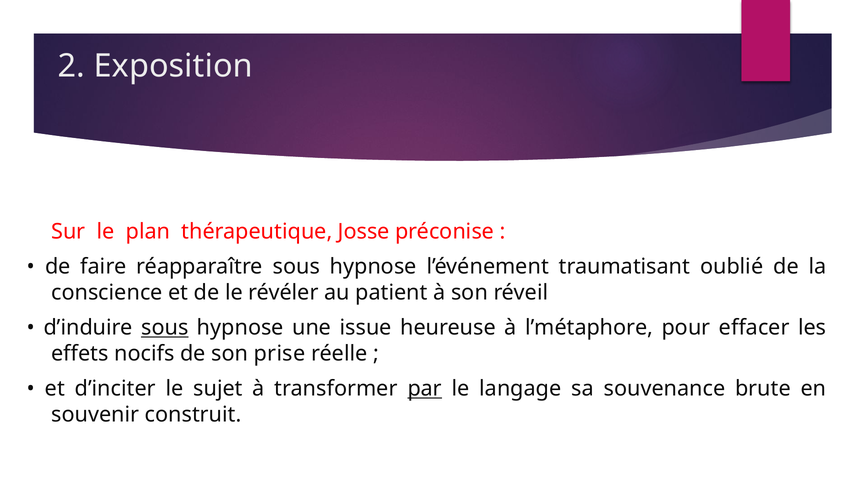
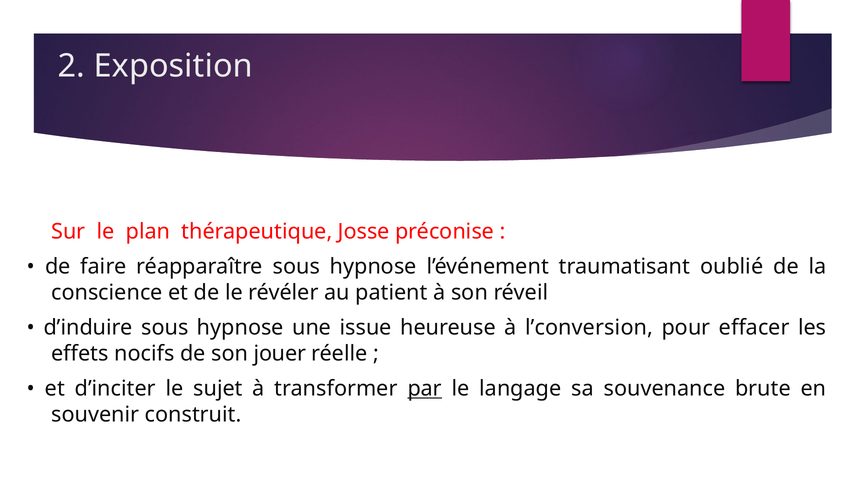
sous underline: present -> none (165, 328)
l’métaphore: l’métaphore -> l’conversion (589, 328)
prise: prise -> jouer (280, 354)
